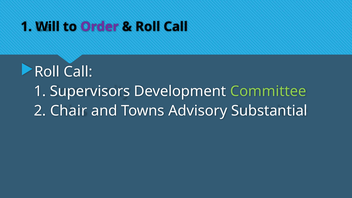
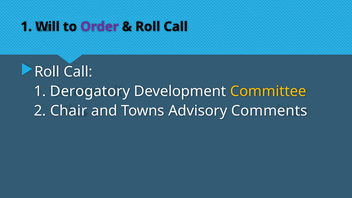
Supervisors: Supervisors -> Derogatory (90, 91)
Committee colour: light green -> yellow (268, 91)
Substantial: Substantial -> Comments (269, 111)
